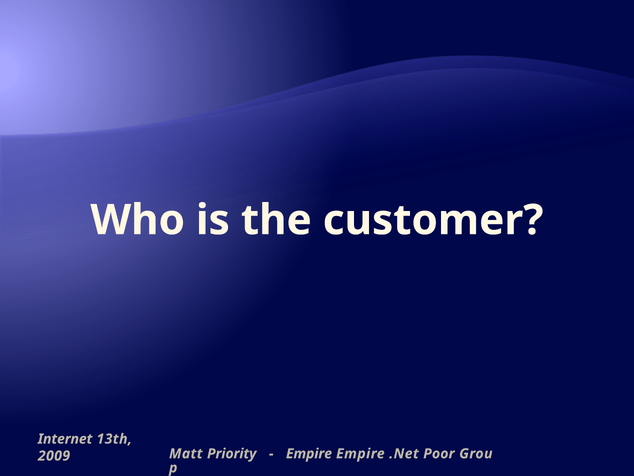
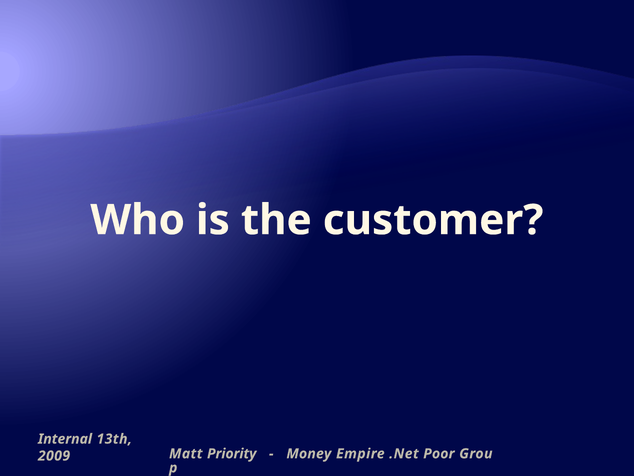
Internet: Internet -> Internal (65, 439)
Empire: Empire -> Money (309, 453)
